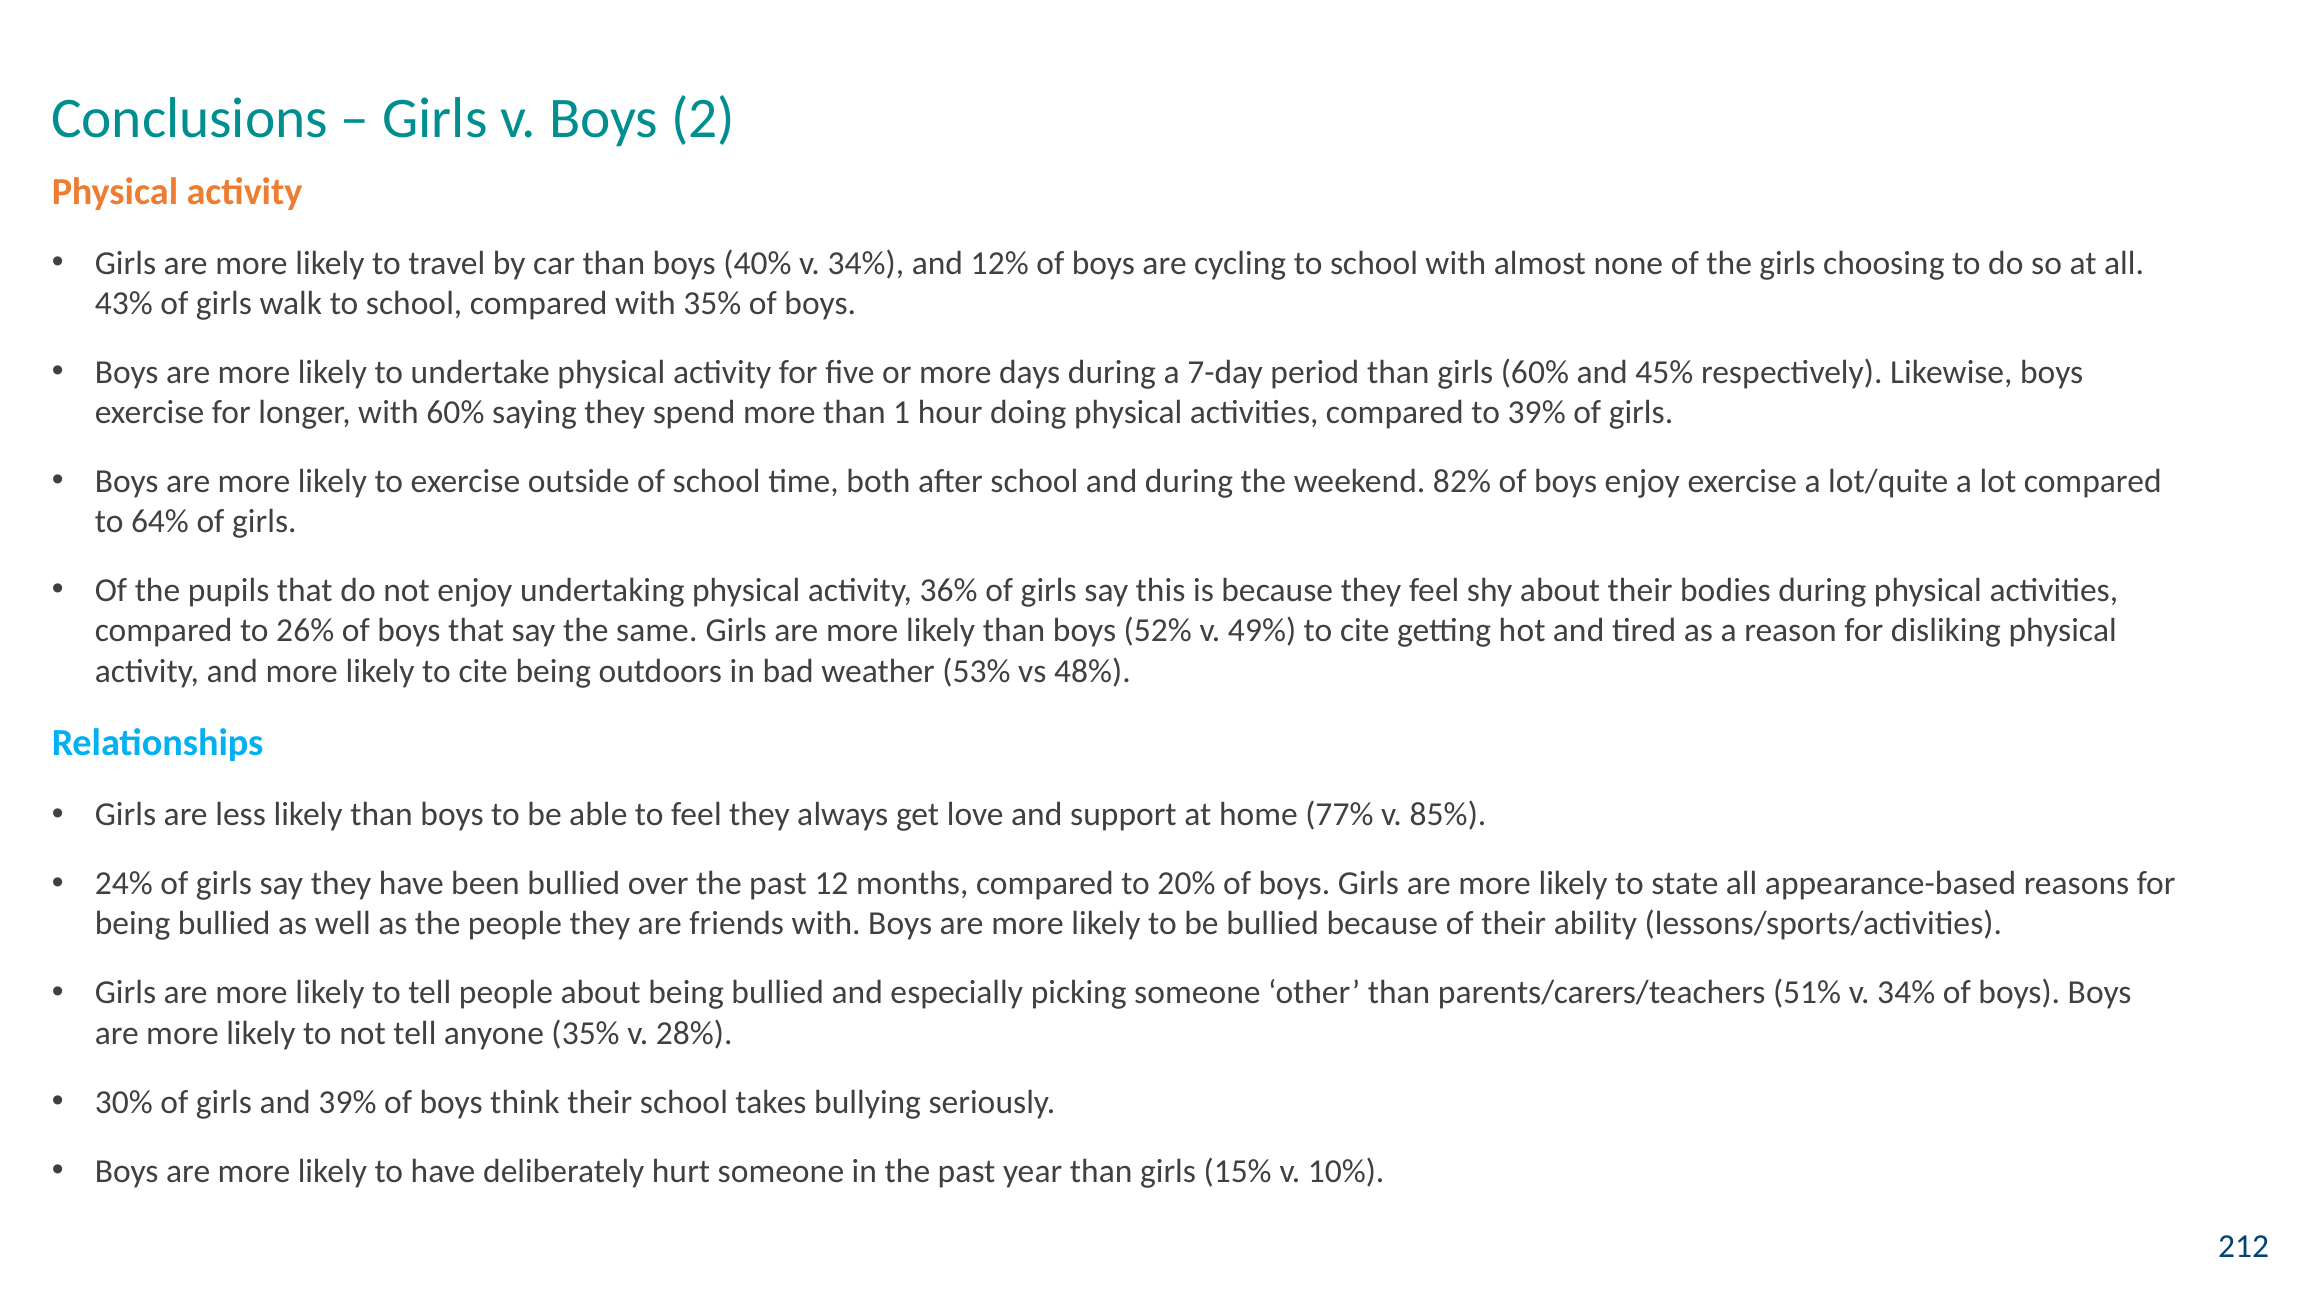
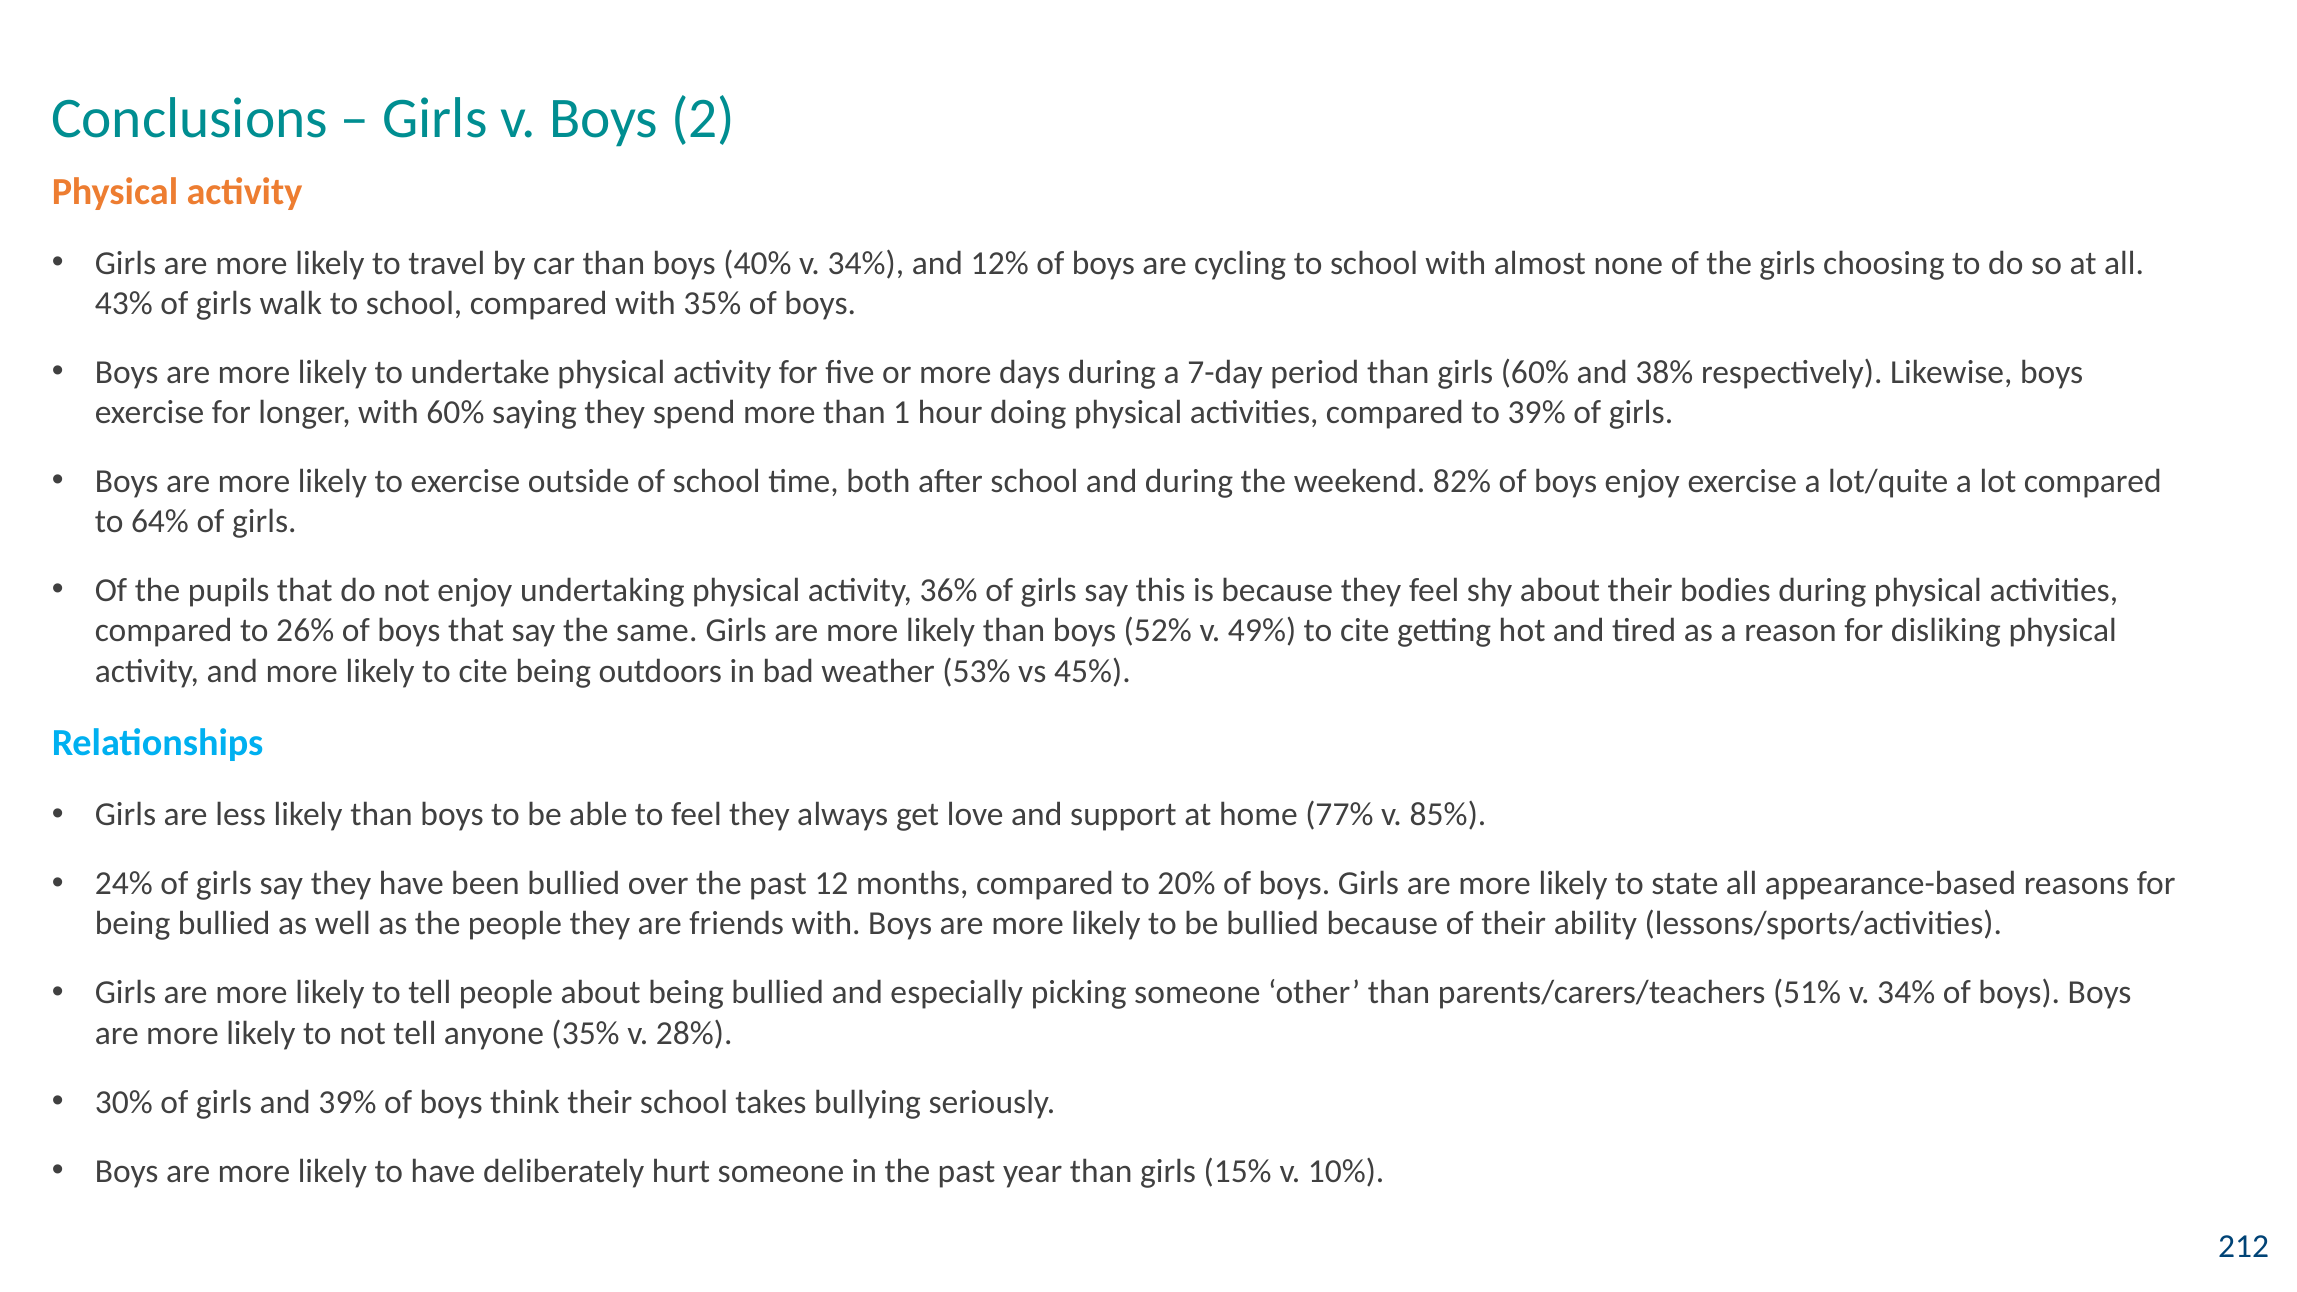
45%: 45% -> 38% (1664, 372)
48%: 48% -> 45% (1092, 671)
